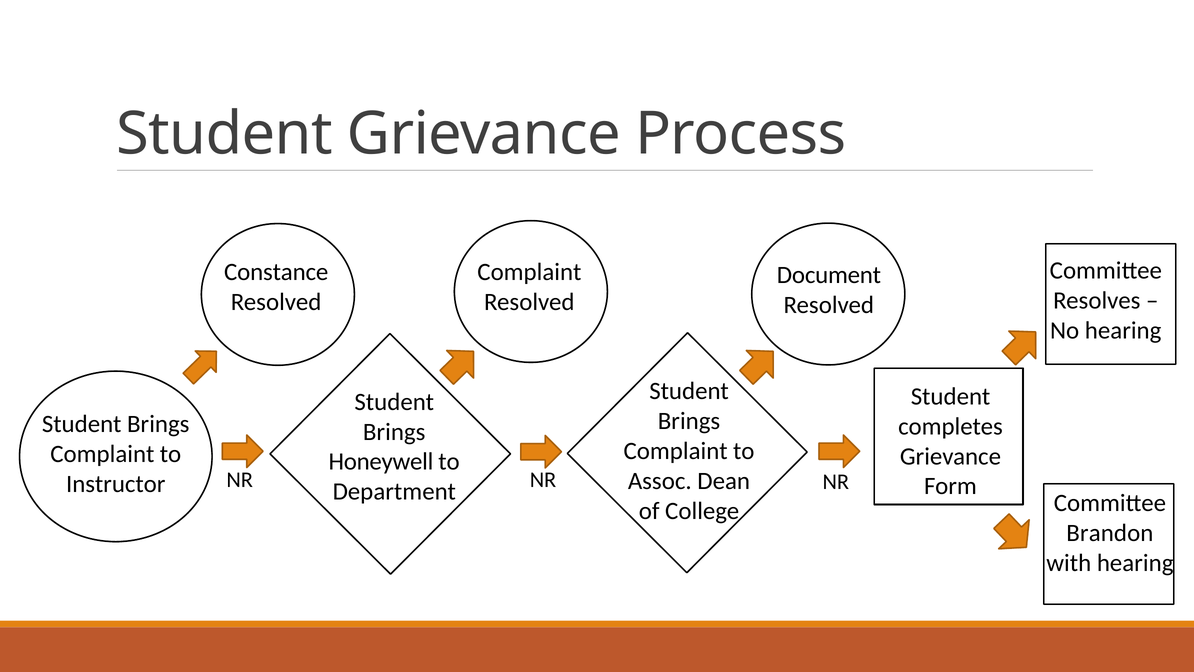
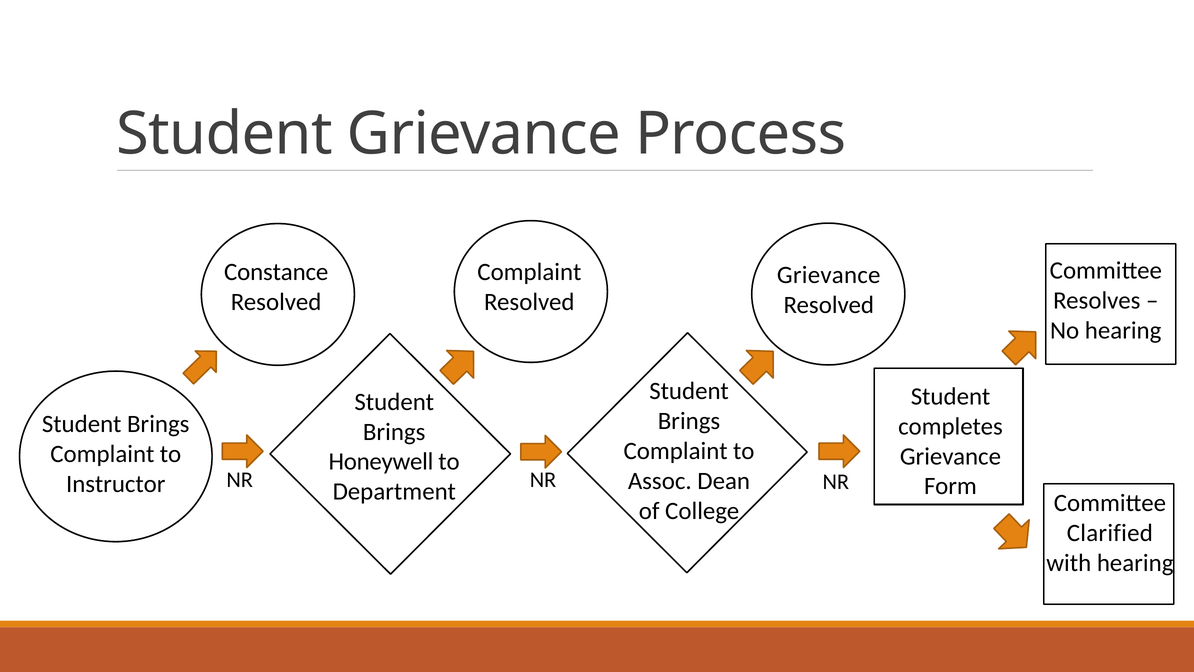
Document: Document -> Grievance (829, 275)
Brandon: Brandon -> Clarified (1110, 533)
